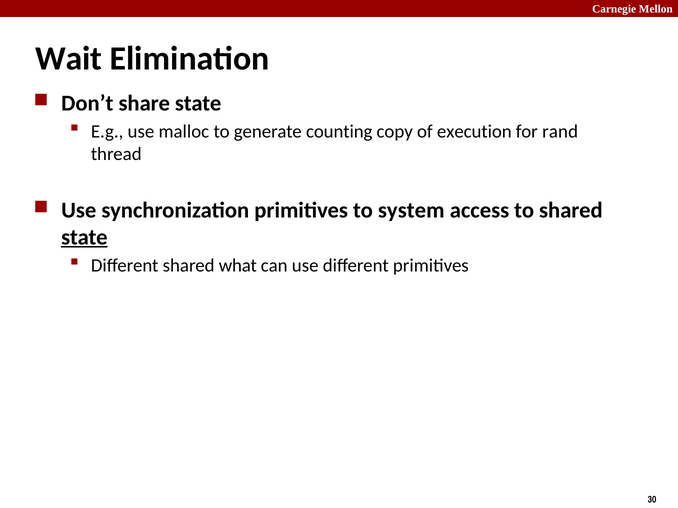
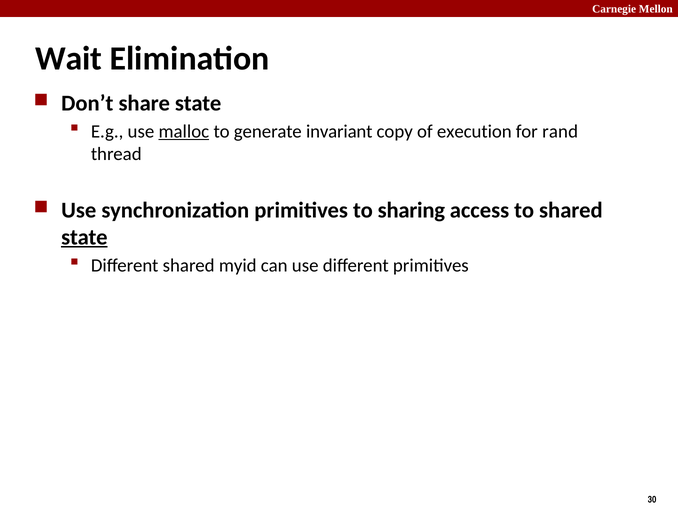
malloc underline: none -> present (184, 132)
counting: counting -> invariant (339, 132)
system: system -> sharing (411, 210)
what: what -> myid (238, 266)
